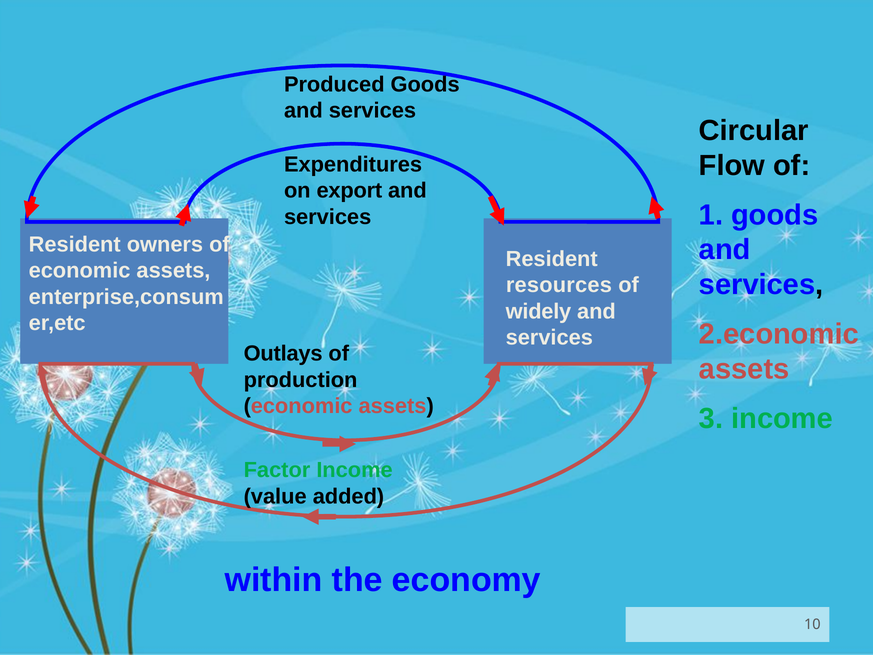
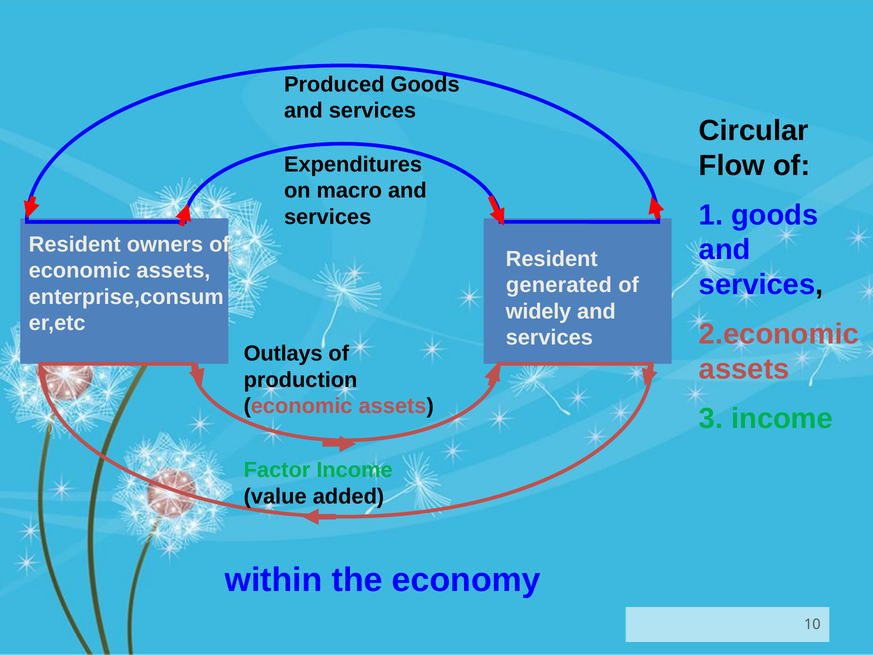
export: export -> macro (349, 191)
resources: resources -> generated (559, 285)
